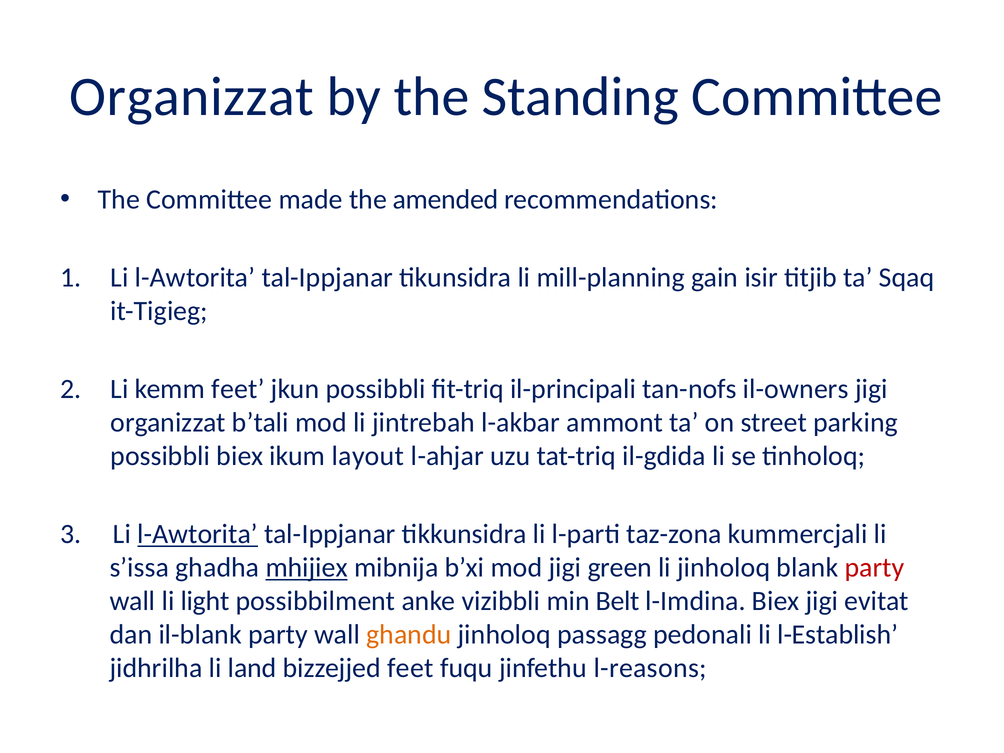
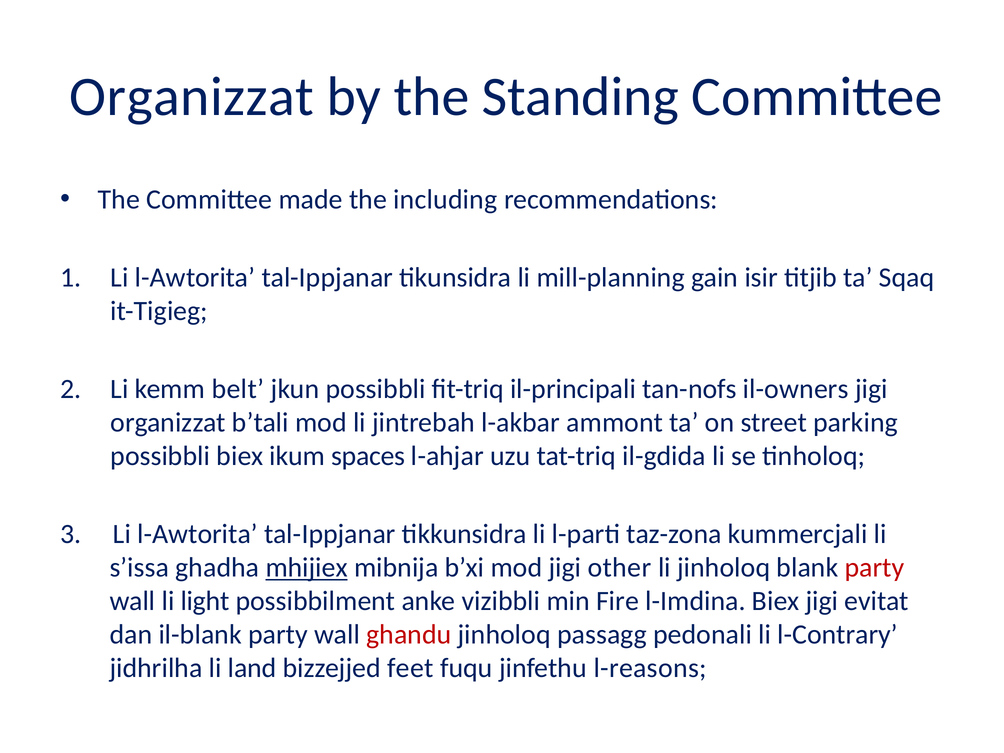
amended: amended -> including (445, 199)
kemm feet: feet -> belt (238, 389)
layout: layout -> spaces (368, 456)
l-Awtorita underline: present -> none (198, 534)
green: green -> other (620, 568)
Belt: Belt -> Fire (618, 601)
ghandu colour: orange -> red (409, 635)
l-Establish: l-Establish -> l-Contrary (838, 635)
